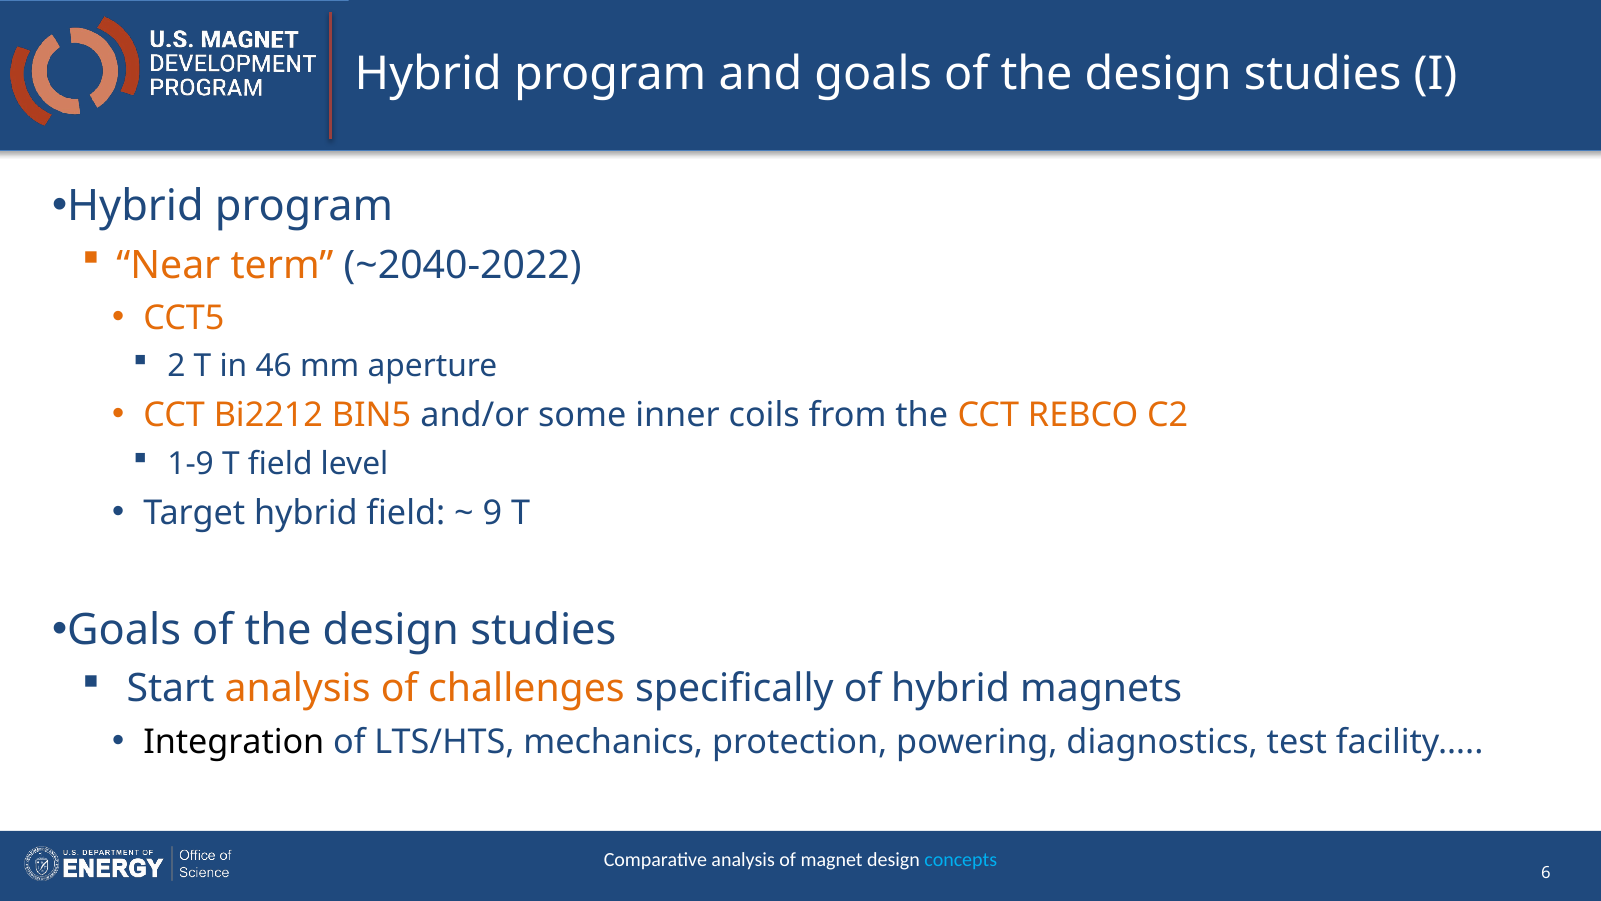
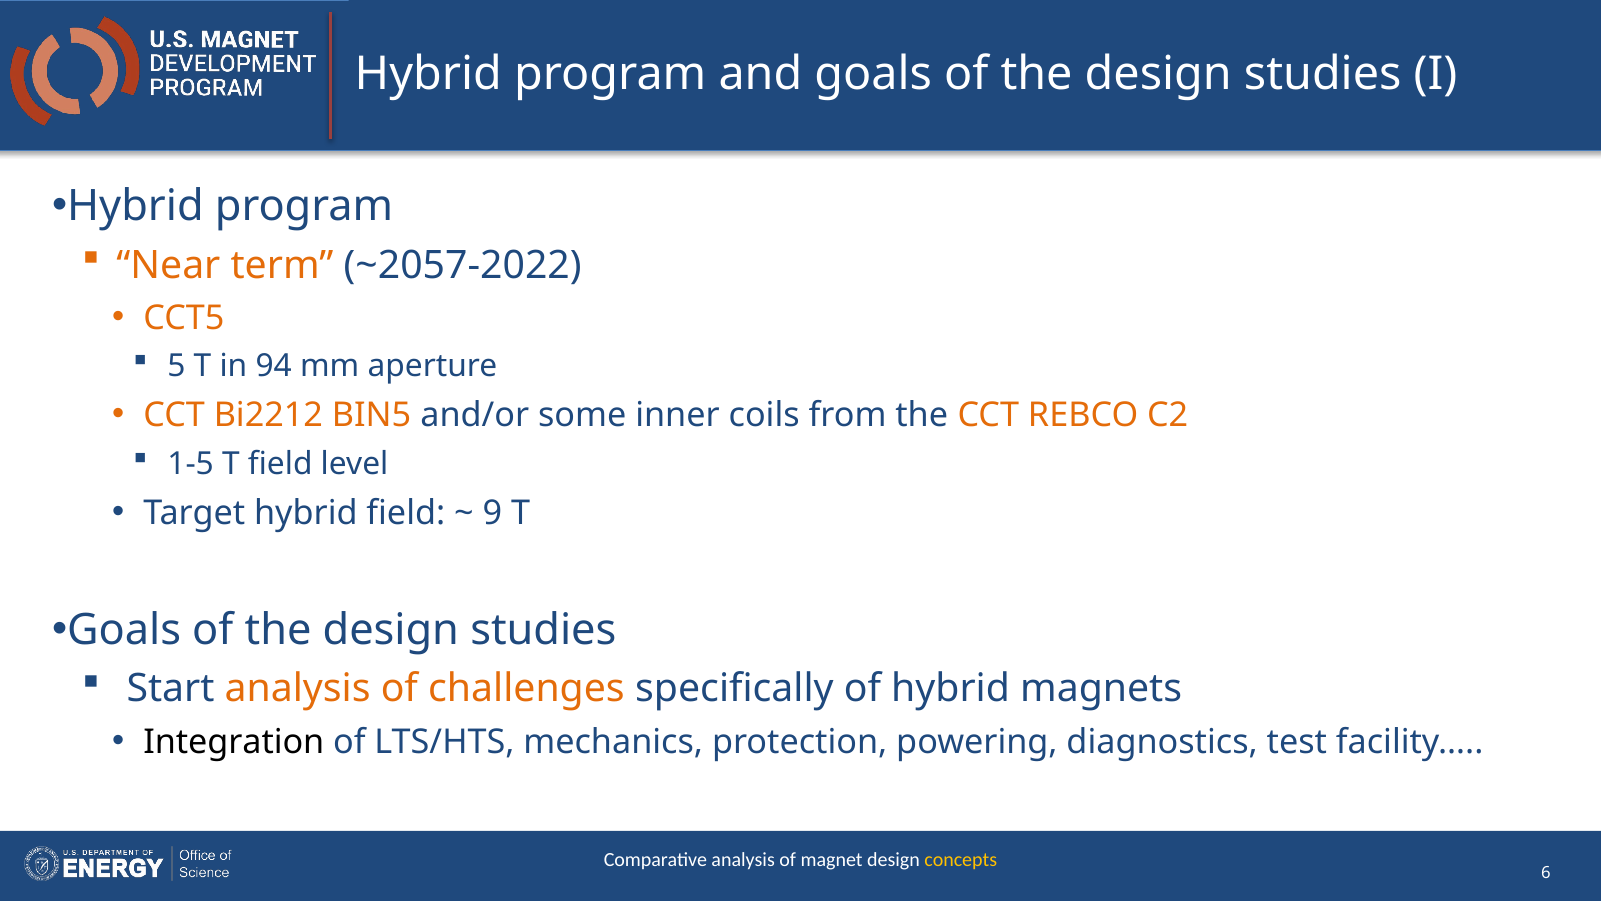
~2040-2022: ~2040-2022 -> ~2057-2022 (463, 265)
2: 2 -> 5 (176, 366)
46: 46 -> 94 (274, 366)
1-9: 1-9 -> 1-5 (191, 464)
concepts colour: light blue -> yellow (961, 860)
